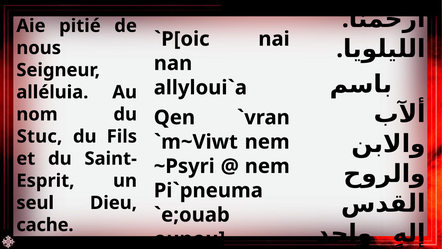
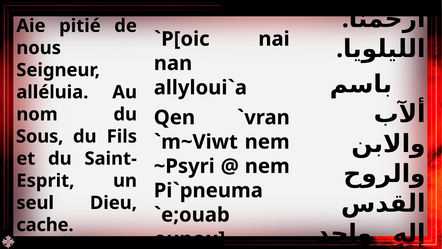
Stuc: Stuc -> Sous (40, 136)
